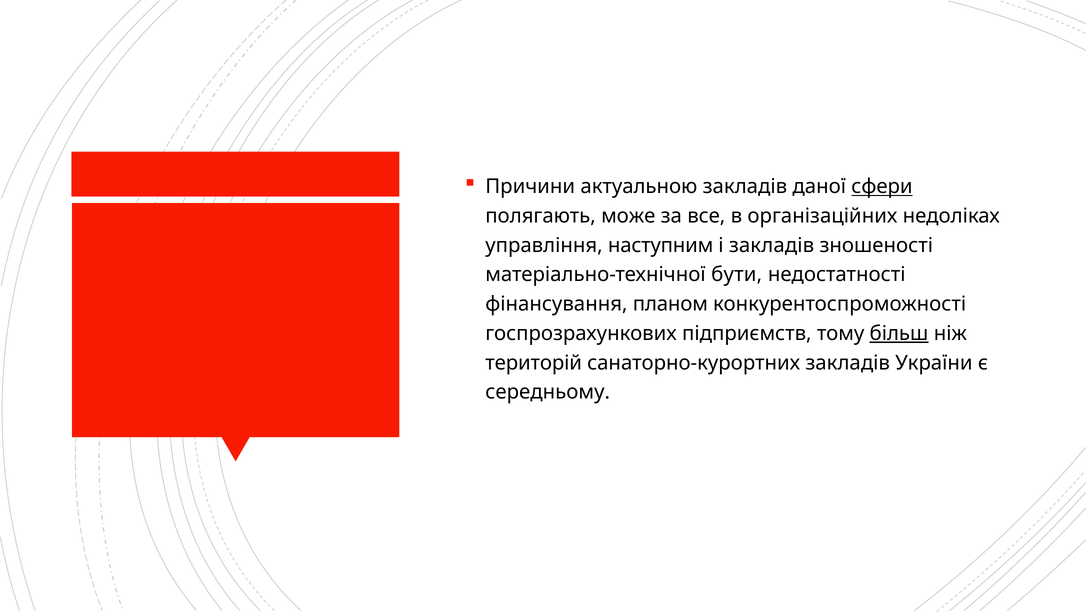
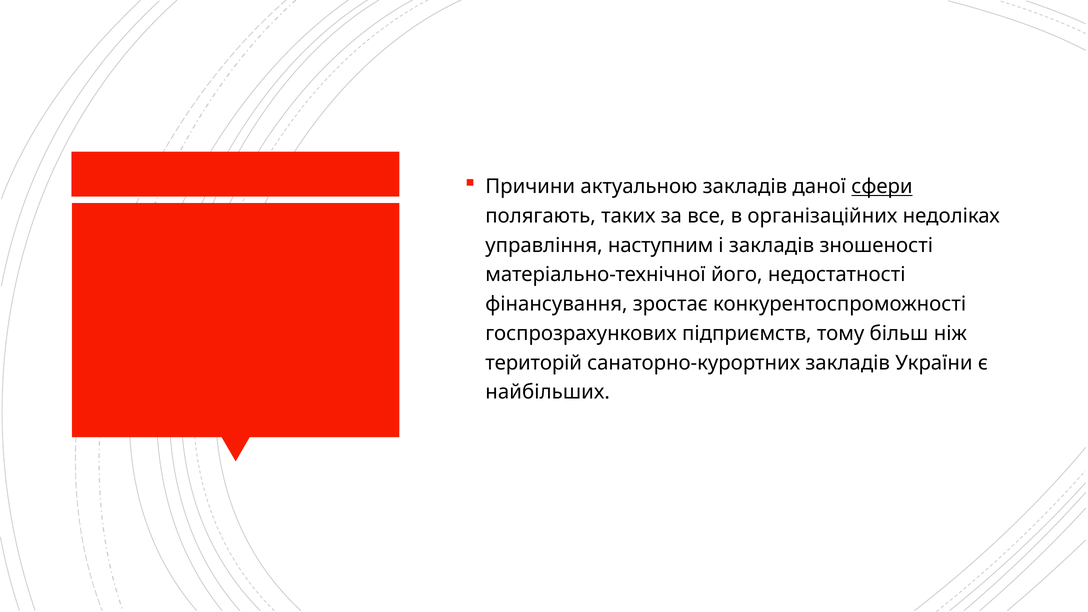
може: може -> таких (628, 216)
бути: бути -> його (737, 275)
планом: планом -> зростає (670, 304)
більш underline: present -> none (899, 333)
середньому: середньому -> найбільших (548, 392)
